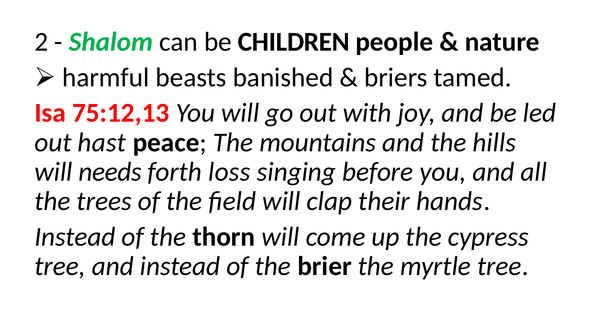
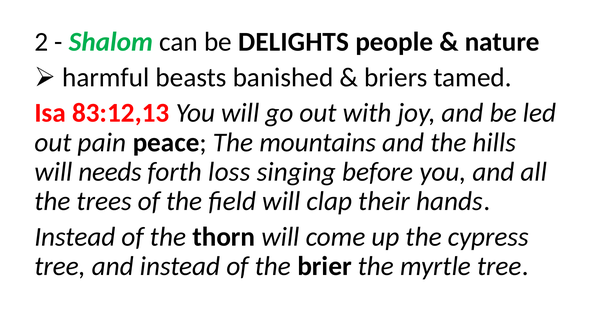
CHILDREN: CHILDREN -> DELIGHTS (294, 42)
75:12,13: 75:12,13 -> 83:12,13 (121, 113)
hast: hast -> pain (102, 142)
